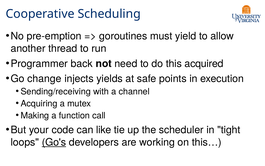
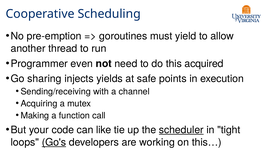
back: back -> even (82, 63)
change: change -> sharing (44, 79)
scheduler underline: none -> present (181, 130)
